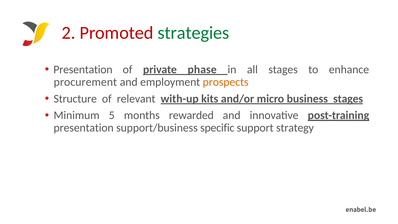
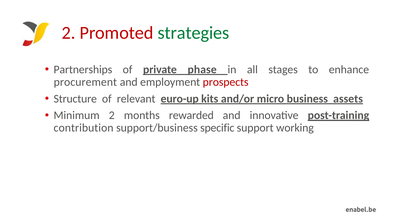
Presentation: Presentation -> Partnerships (83, 69)
prospects colour: orange -> red (226, 82)
with-up: with-up -> euro-up (180, 99)
business stages: stages -> assets (348, 99)
Minimum 5: 5 -> 2 (112, 115)
presentation: presentation -> contribution (84, 128)
strategy: strategy -> working (295, 128)
